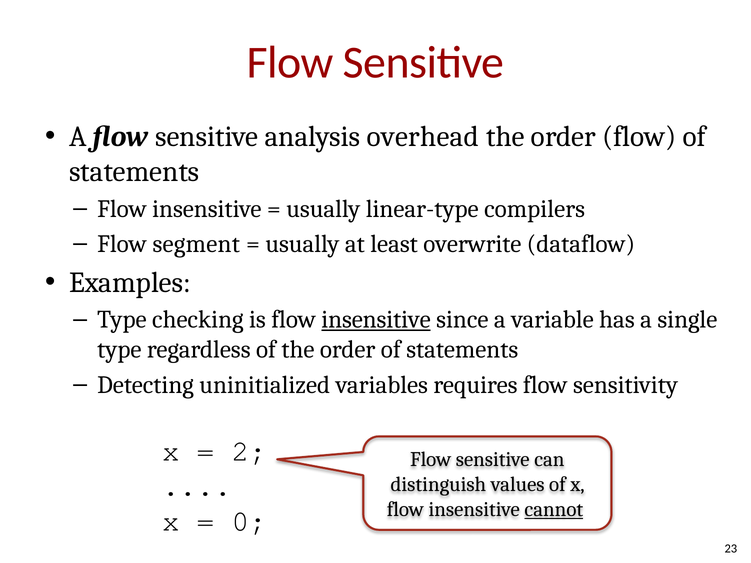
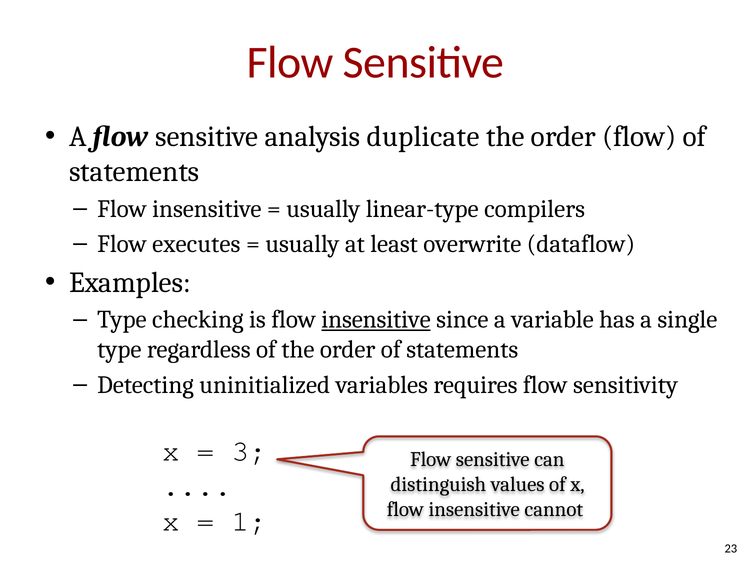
overhead: overhead -> duplicate (423, 137)
segment: segment -> executes (196, 244)
2: 2 -> 3 (249, 451)
cannot underline: present -> none (554, 510)
0: 0 -> 1 (249, 521)
